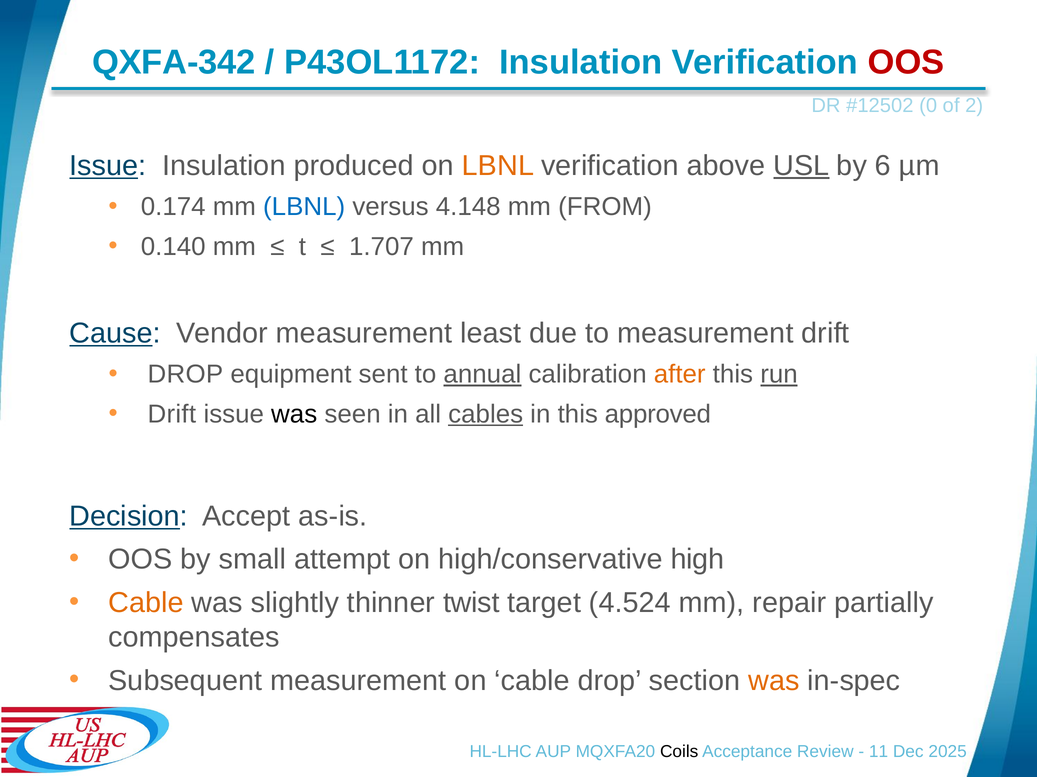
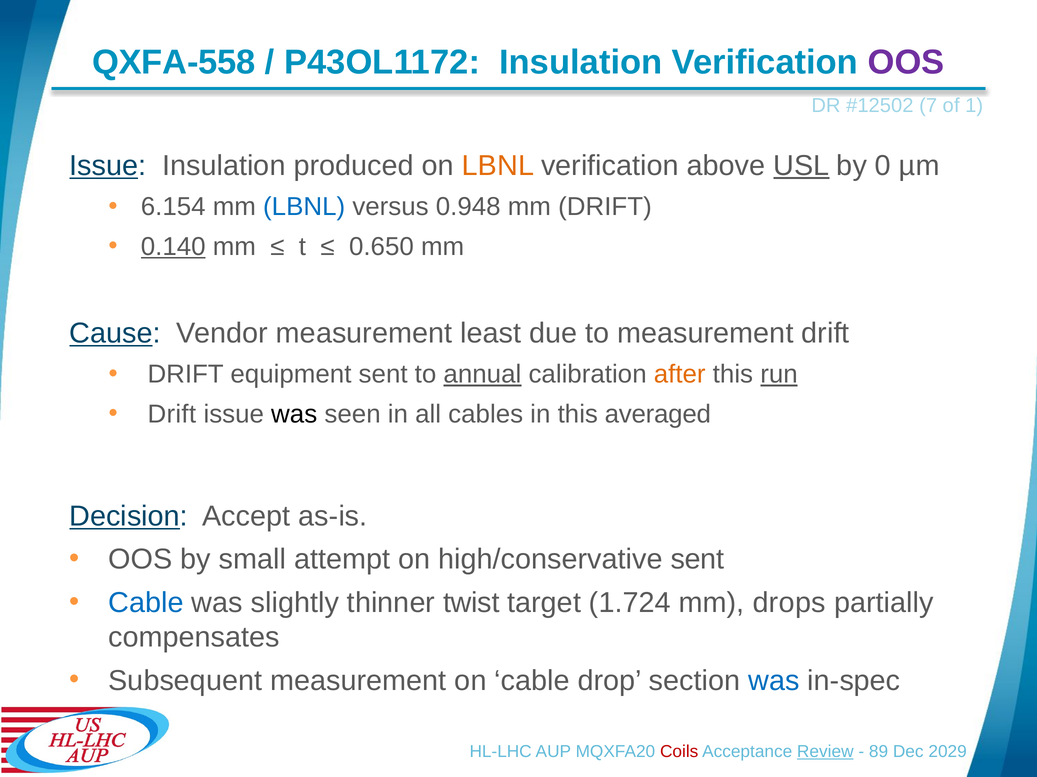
QXFA-342: QXFA-342 -> QXFA-558 (174, 62)
OOS colour: red -> purple (906, 62)
0: 0 -> 7 (928, 106)
2: 2 -> 1 (974, 106)
6: 6 -> 0 (883, 166)
0.174: 0.174 -> 6.154 (173, 207)
4.148: 4.148 -> 0.948 (468, 207)
mm FROM: FROM -> DRIFT (605, 207)
0.140 underline: none -> present (173, 247)
1.707: 1.707 -> 0.650 (381, 247)
DROP: DROP -> DRIFT (186, 375)
cables underline: present -> none (486, 414)
approved: approved -> averaged (658, 414)
high/conservative high: high -> sent (697, 560)
Cable colour: orange -> blue (146, 603)
4.524: 4.524 -> 1.724 (630, 603)
repair: repair -> drops (789, 603)
was colour: orange -> blue (774, 681)
Coils colour: black -> red (679, 752)
Review underline: none -> present (825, 752)
11: 11 -> 89 (879, 752)
2025: 2025 -> 2029 (948, 752)
